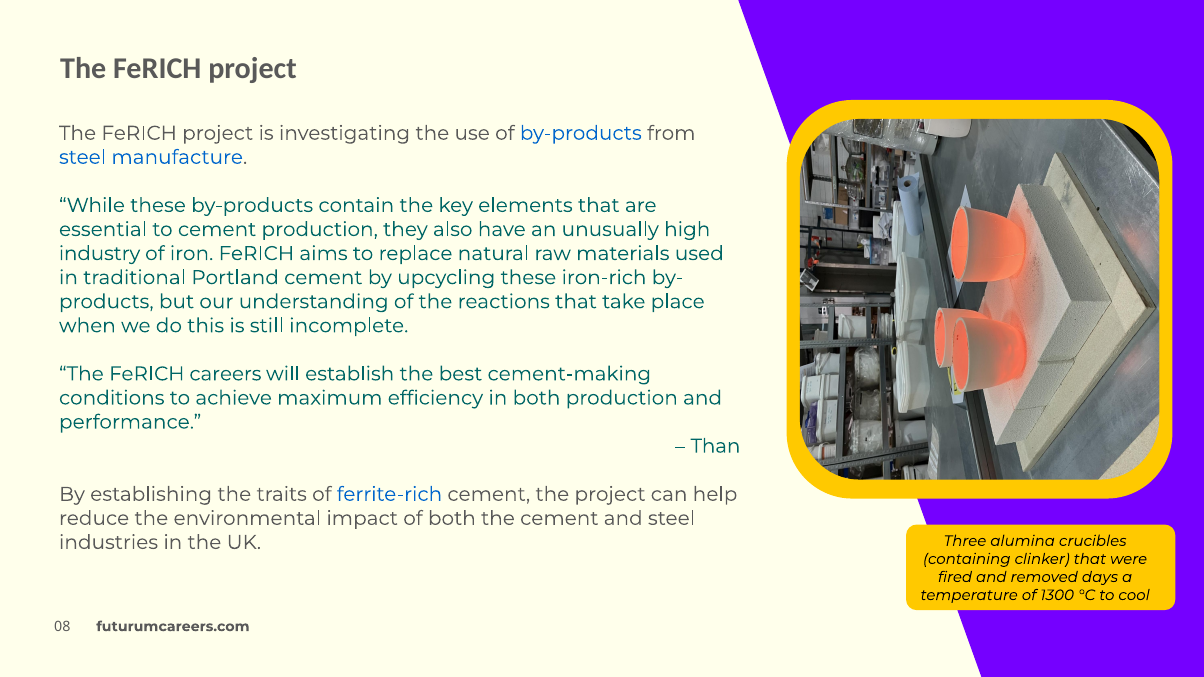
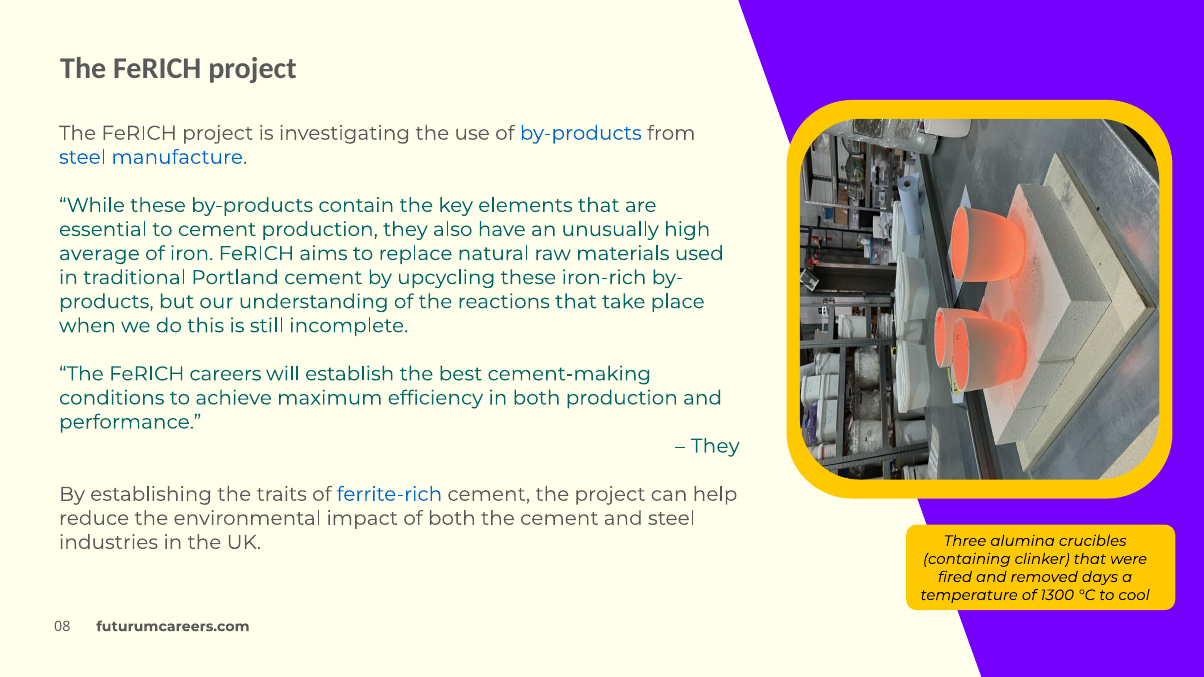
industry: industry -> average (99, 254)
Than: Than -> They (715, 446)
